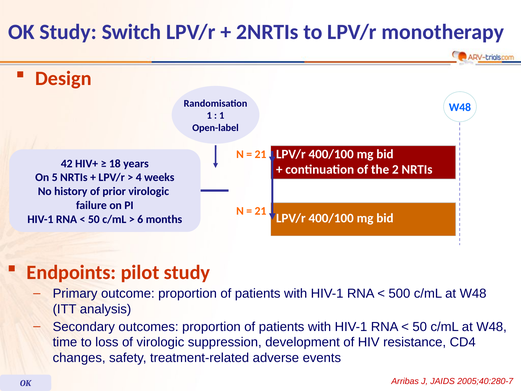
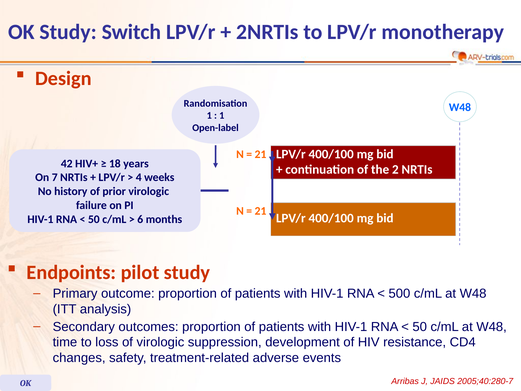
5: 5 -> 7 (55, 177)
